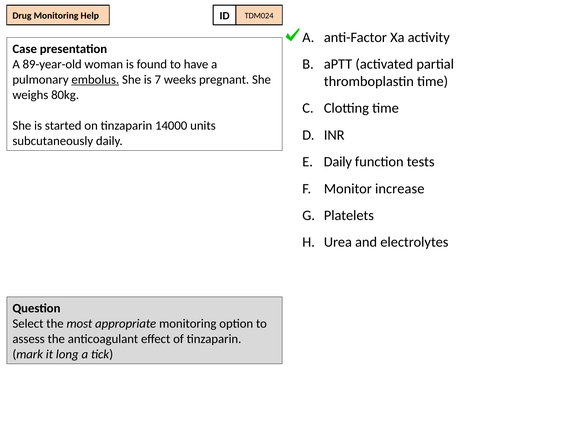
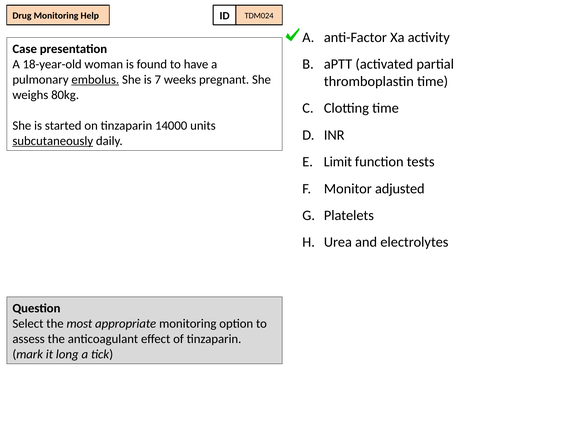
89-year-old: 89-year-old -> 18-year-old (52, 64)
subcutaneously underline: none -> present (53, 141)
Daily: Daily -> Limit (338, 162)
increase: increase -> adjusted (400, 189)
